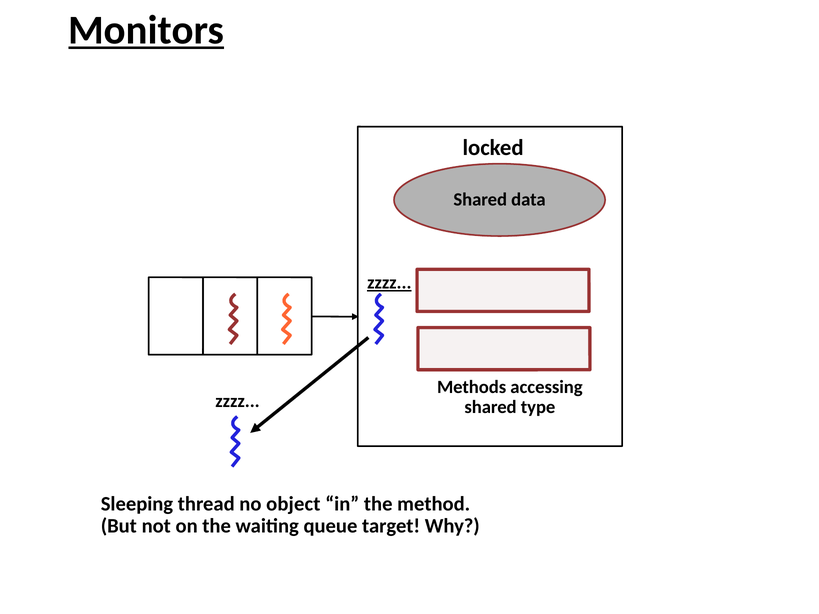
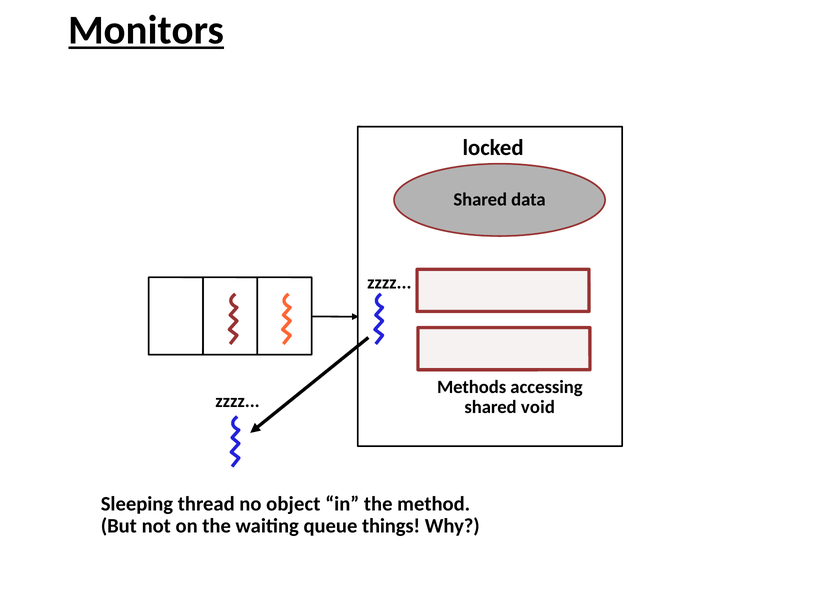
zzzz underline: present -> none (389, 283)
type: type -> void (538, 407)
target: target -> things (391, 526)
